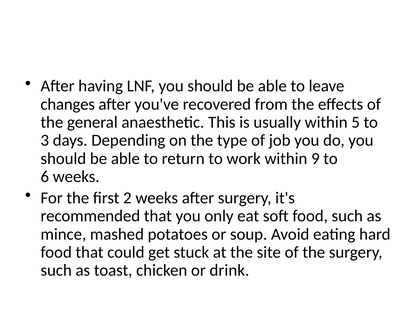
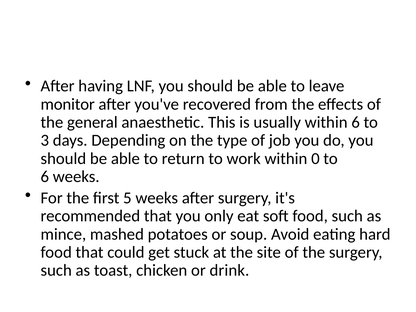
changes: changes -> monitor (68, 104)
within 5: 5 -> 6 (356, 122)
9: 9 -> 0 (315, 158)
2: 2 -> 5 (127, 198)
